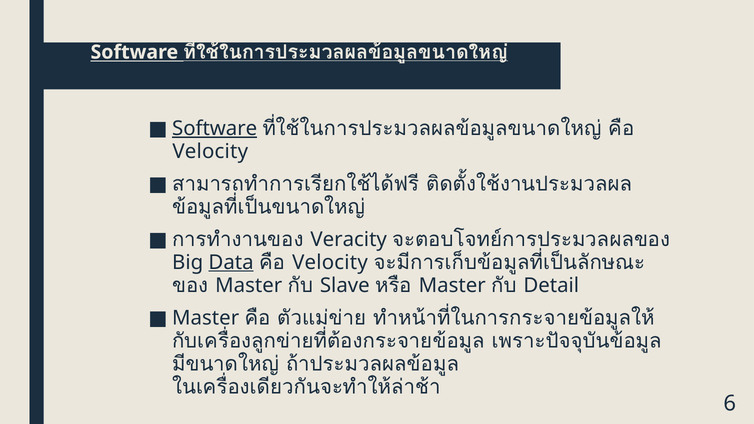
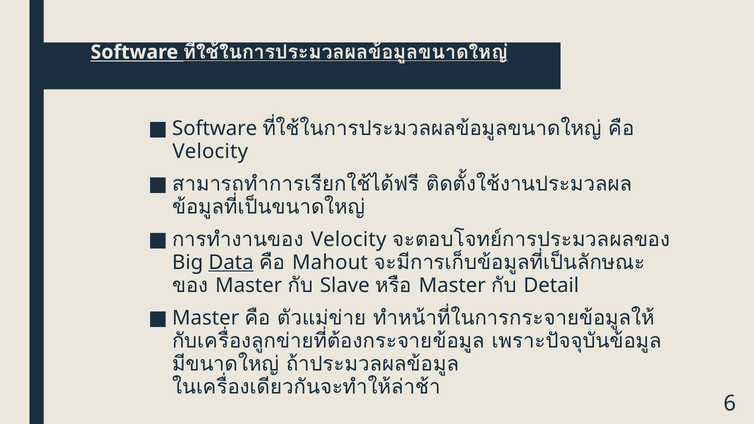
Software underline: present -> none (215, 128)
Veracity: Veracity -> Velocity (349, 239)
Velocity: Velocity -> Mahout (330, 262)
